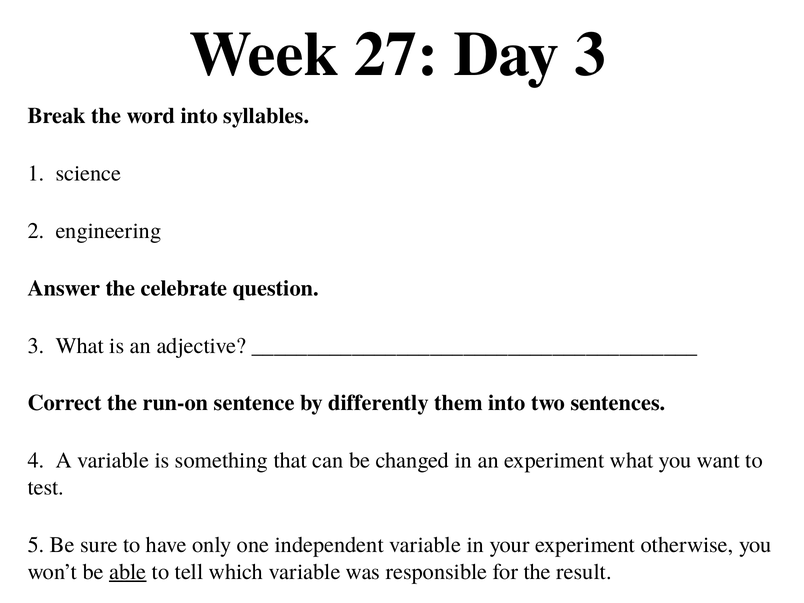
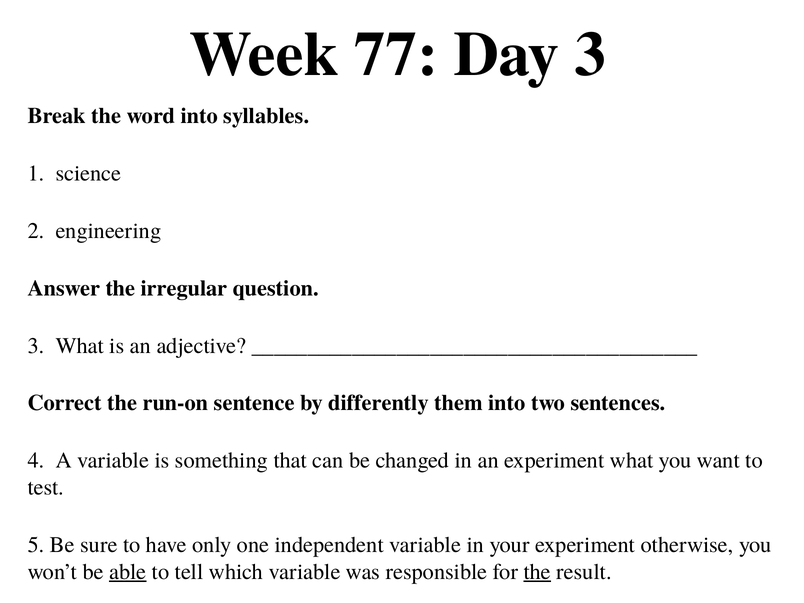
27: 27 -> 77 (396, 55)
celebrate: celebrate -> irregular (184, 288)
the underline: none -> present (537, 572)
